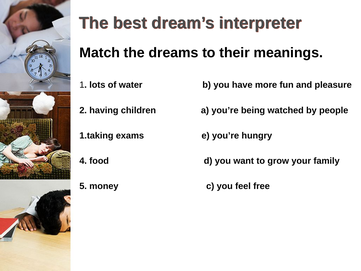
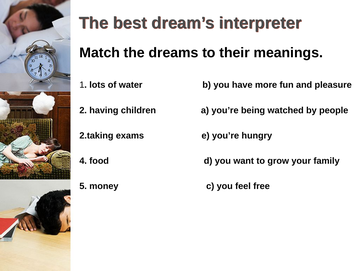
1.taking: 1.taking -> 2.taking (96, 135)
